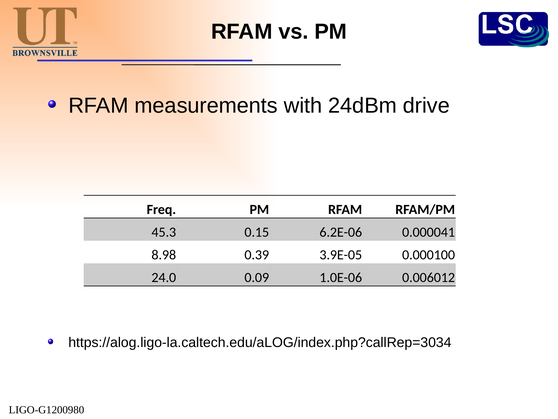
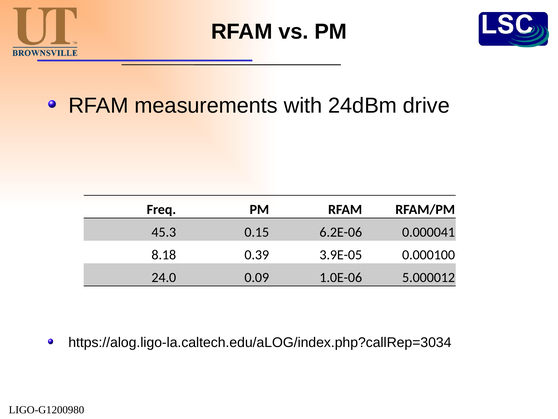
8.98: 8.98 -> 8.18 (164, 255)
0.006012: 0.006012 -> 5.000012 (429, 277)
